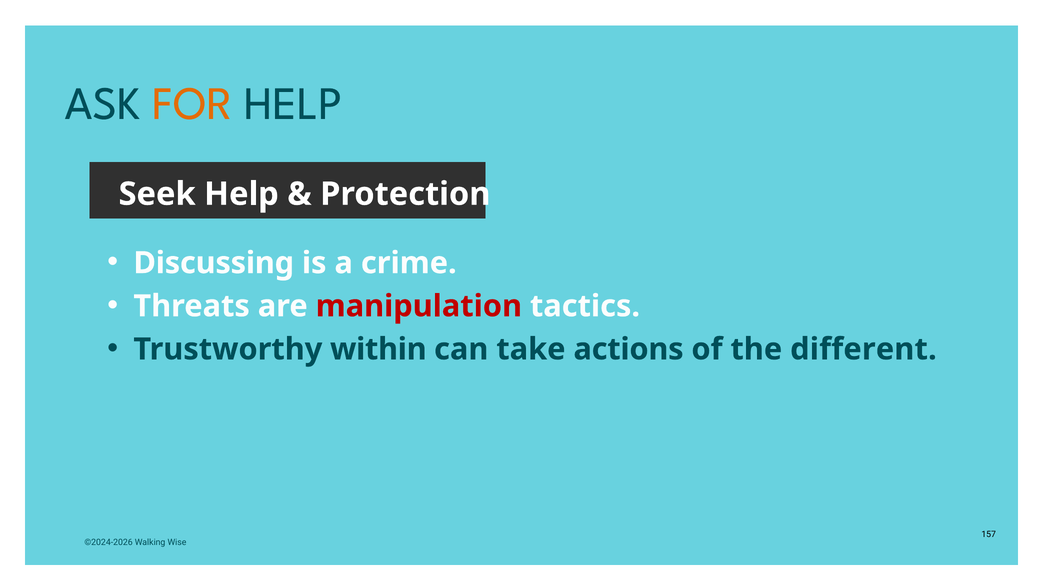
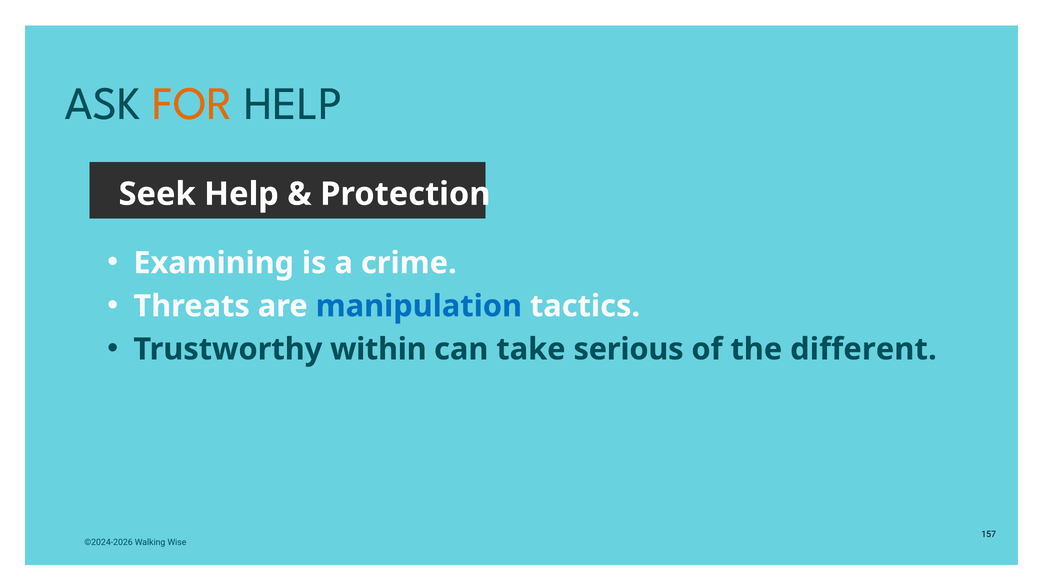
Discussing: Discussing -> Examining (214, 263)
manipulation colour: red -> blue (419, 306)
actions: actions -> serious (629, 349)
